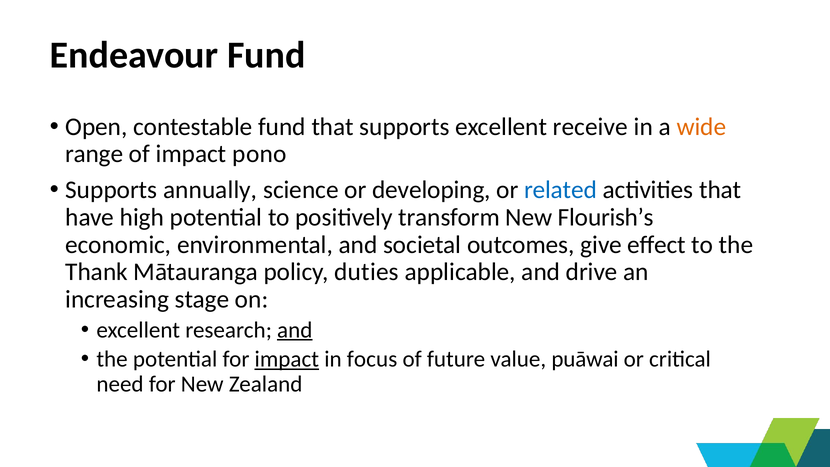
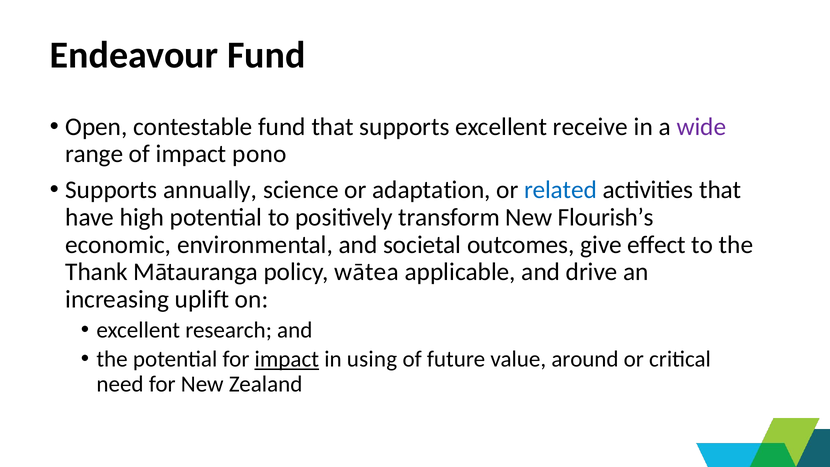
wide colour: orange -> purple (701, 127)
developing: developing -> adaptation (431, 190)
duties: duties -> wātea (367, 272)
stage: stage -> uplift (202, 299)
and underline: present -> none (295, 330)
focus: focus -> using (372, 359)
puāwai: puāwai -> around (585, 359)
